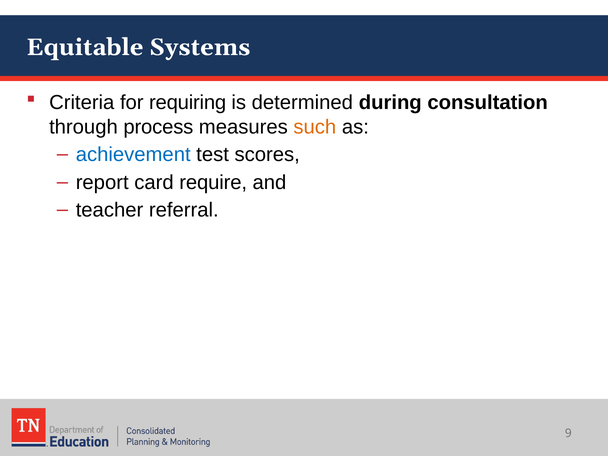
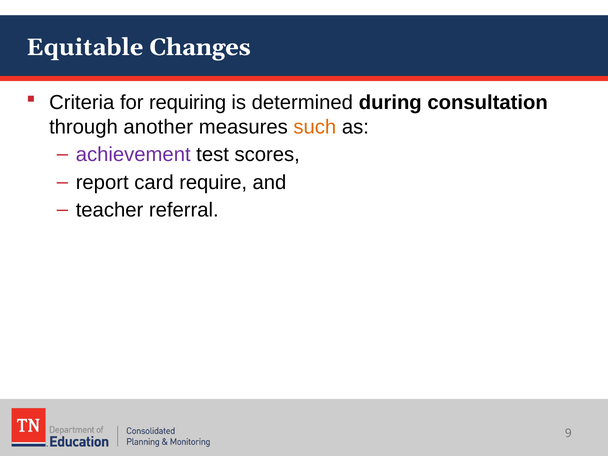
Systems: Systems -> Changes (200, 47)
process: process -> another (158, 127)
achievement colour: blue -> purple (133, 155)
